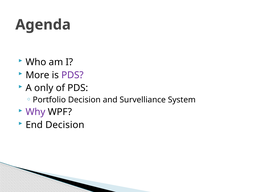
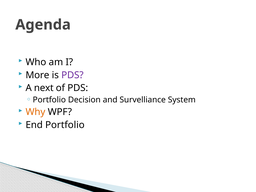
only: only -> next (44, 88)
Why colour: purple -> orange (35, 112)
End Decision: Decision -> Portfolio (65, 125)
